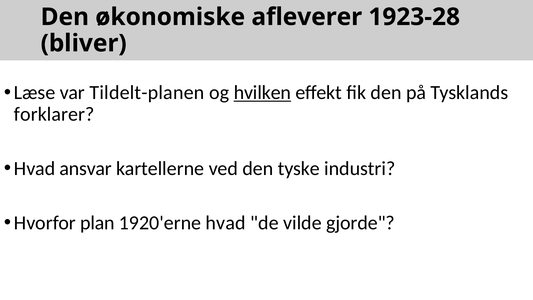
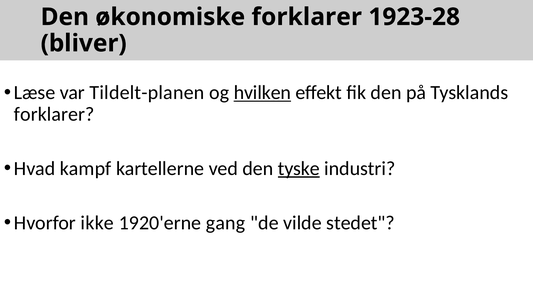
økonomiske afleverer: afleverer -> forklarer (307, 17)
ansvar: ansvar -> kampf (86, 168)
tyske underline: none -> present (299, 168)
plan: plan -> ikke (97, 223)
1920'erne hvad: hvad -> gang (226, 223)
gjorde: gjorde -> stedet (361, 223)
